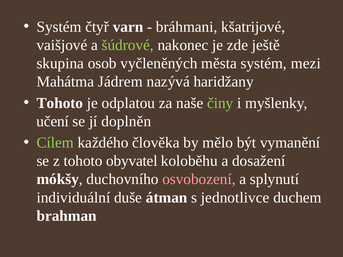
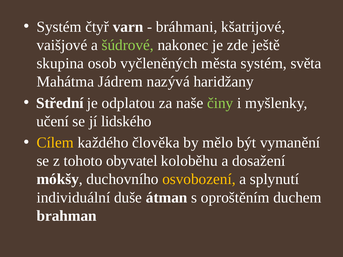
mezi: mezi -> světa (306, 63)
Tohoto: Tohoto -> Střední (60, 103)
doplněn: doplněn -> lidského (126, 121)
Cílem colour: light green -> yellow (55, 143)
osvobození colour: pink -> yellow (199, 179)
jednotlivce: jednotlivce -> oproštěním (235, 198)
